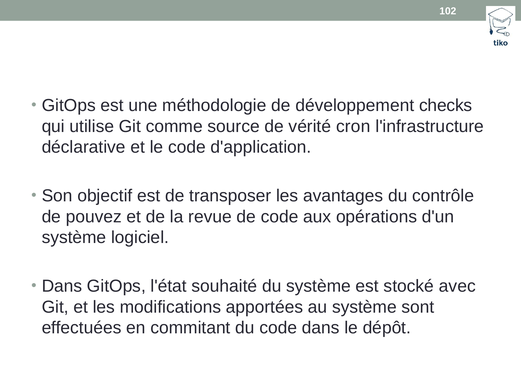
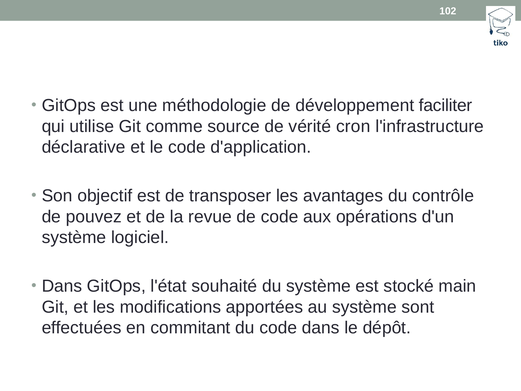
checks: checks -> faciliter (446, 105)
avec: avec -> main (457, 286)
